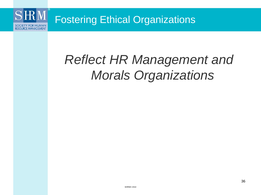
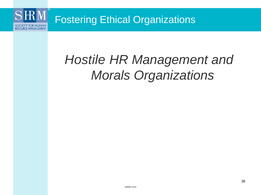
Reflect: Reflect -> Hostile (85, 60)
